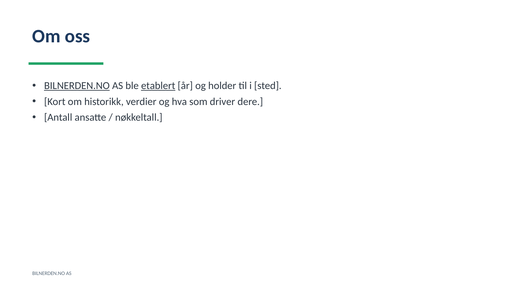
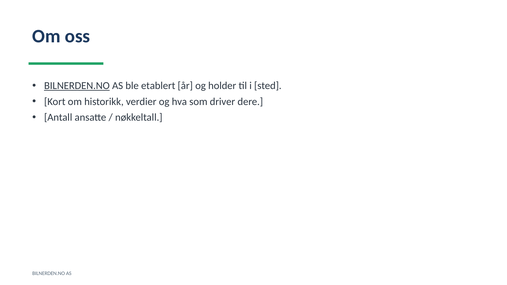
etablert underline: present -> none (158, 86)
